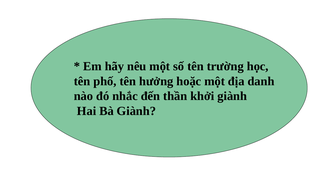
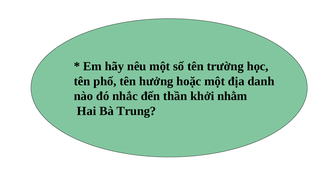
khởi giành: giành -> nhằm (232, 96)
Bà Giành: Giành -> Trung (136, 111)
